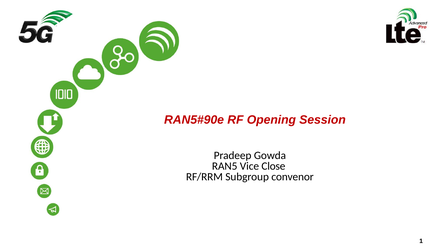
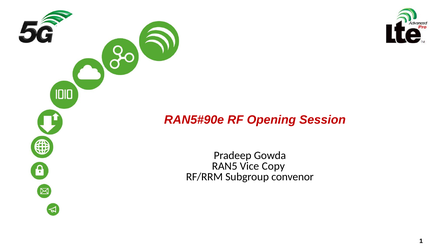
Close: Close -> Copy (273, 166)
